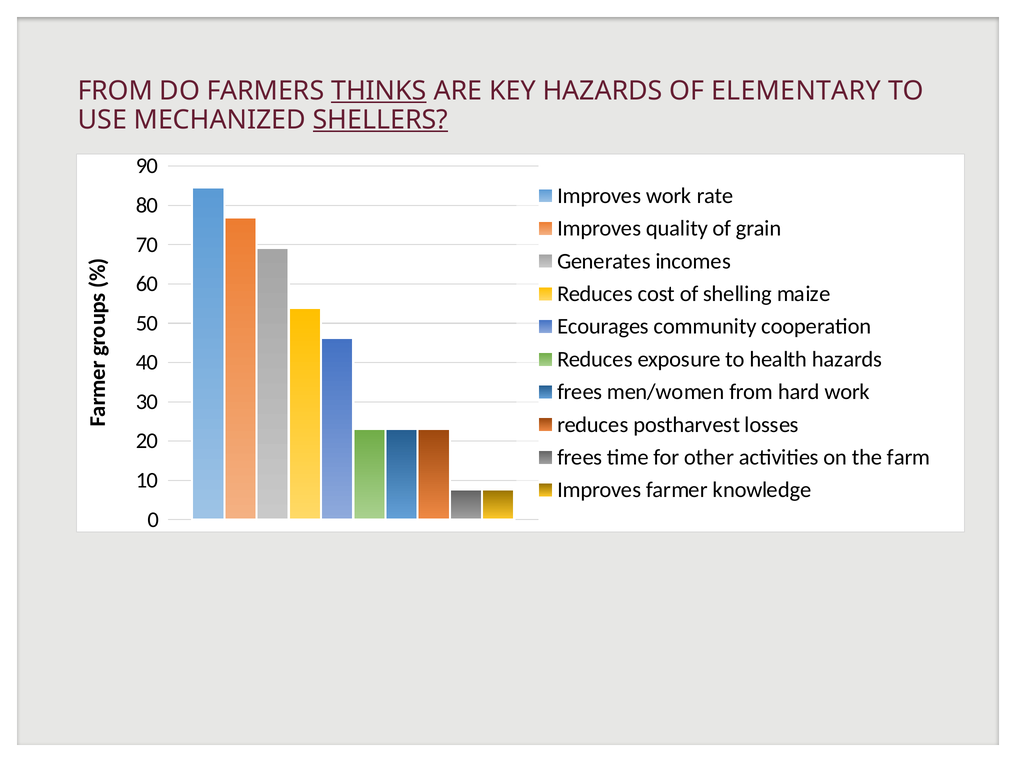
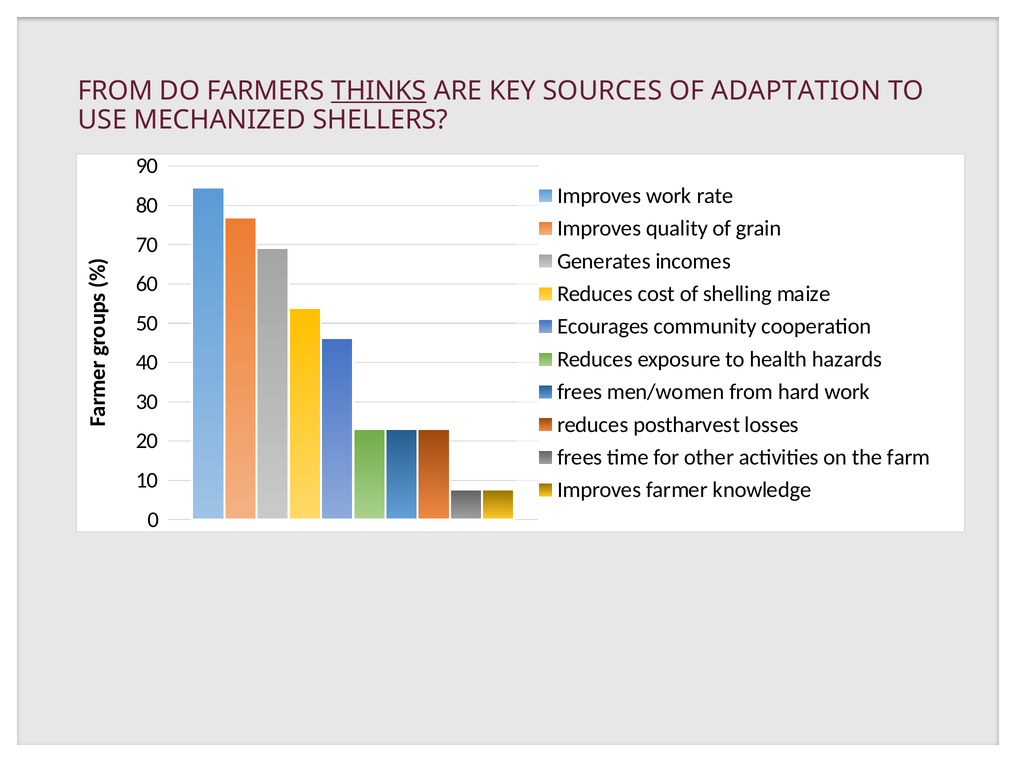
KEY HAZARDS: HAZARDS -> SOURCES (602, 91)
ELEMENTARY: ELEMENTARY -> ADAPTATION (796, 91)
SHELLERS underline: present -> none (380, 120)
